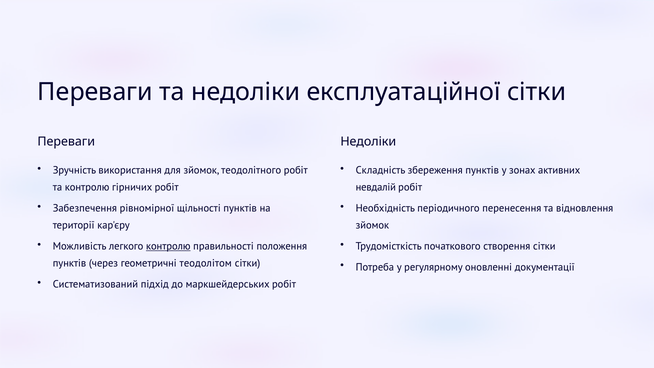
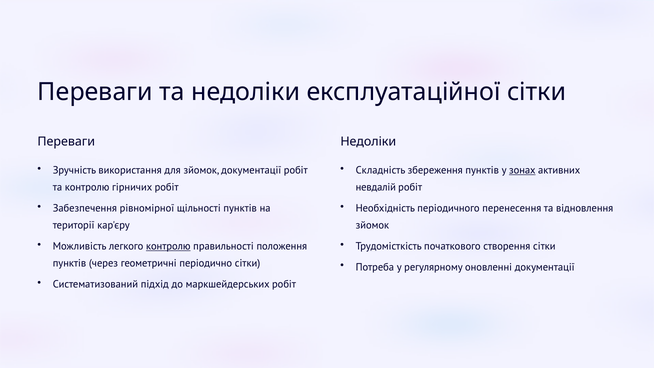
зйомок теодолітного: теодолітного -> документації (251, 170)
зонах underline: none -> present (522, 170)
теодолітом: теодолітом -> періодично (206, 263)
